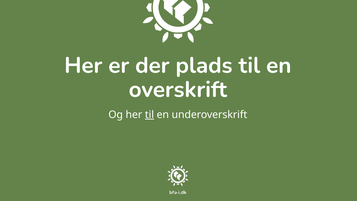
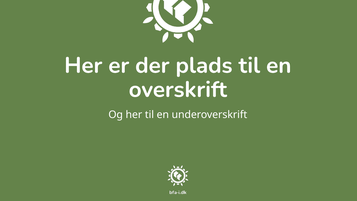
til underline: present -> none (149, 115)
